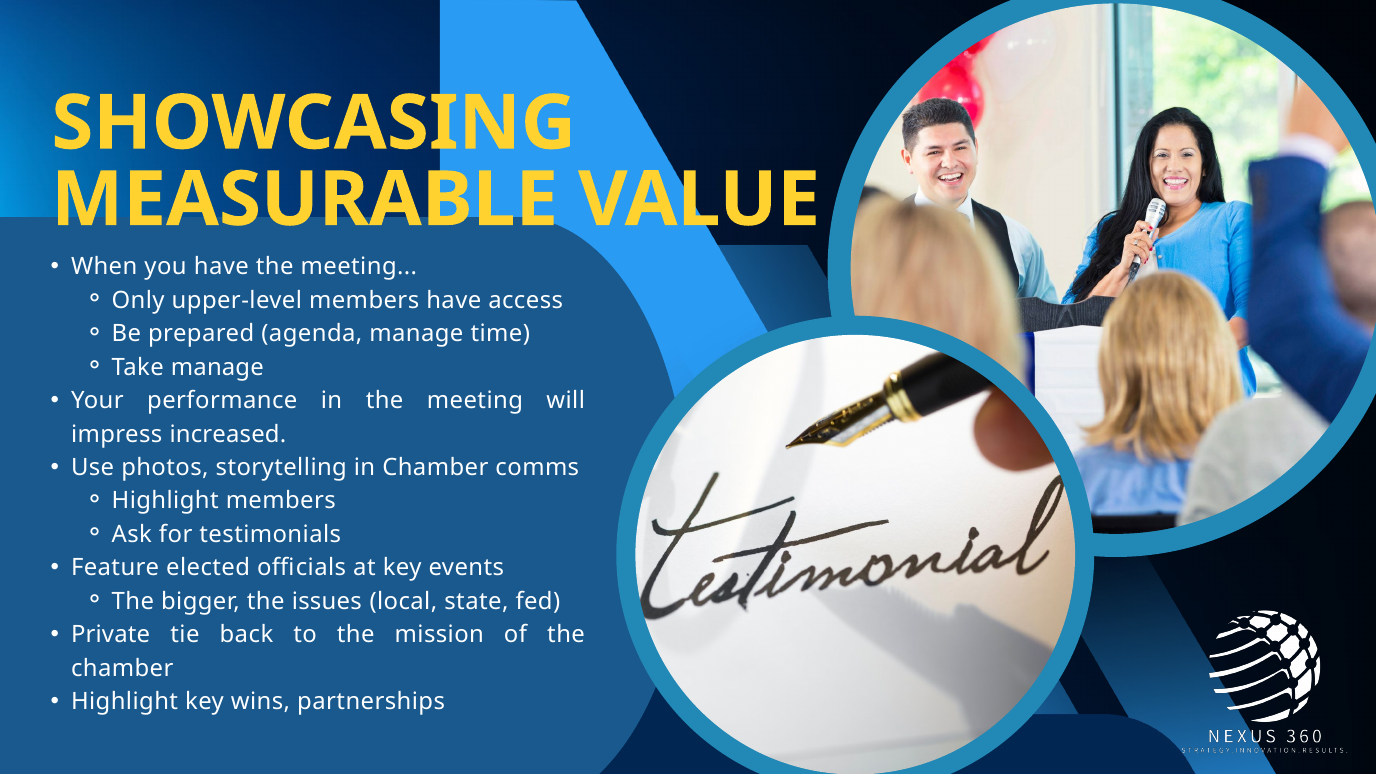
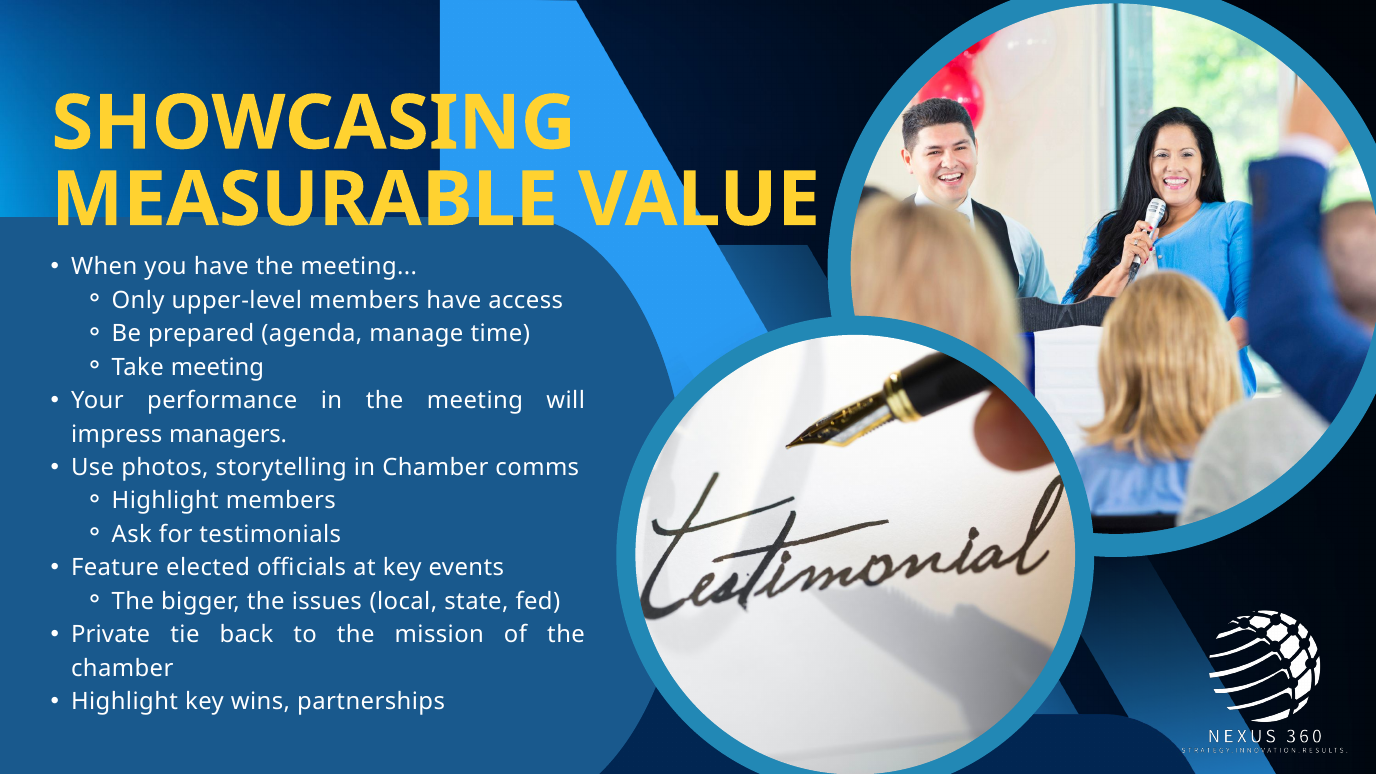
Take manage: manage -> meeting (217, 367)
increased: increased -> managers (228, 434)
